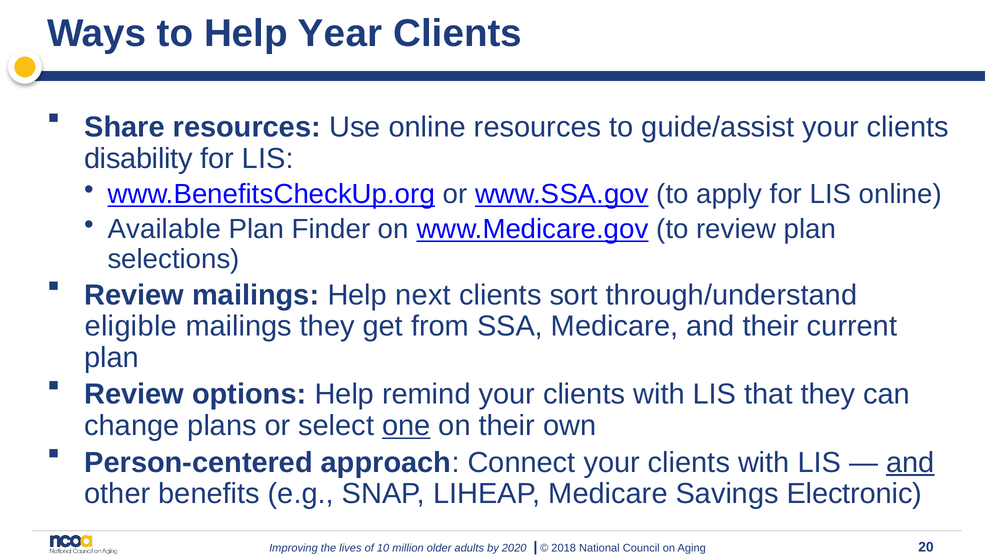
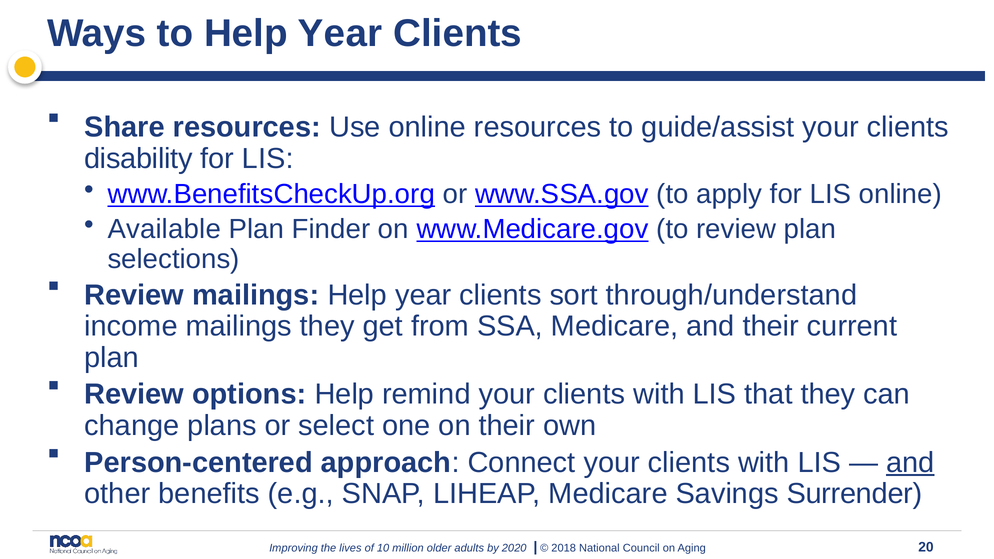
mailings Help next: next -> year (423, 295)
eligible: eligible -> income (131, 326)
one underline: present -> none (406, 426)
Electronic: Electronic -> Surrender (854, 494)
